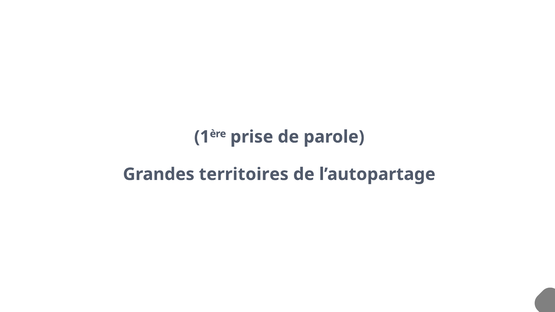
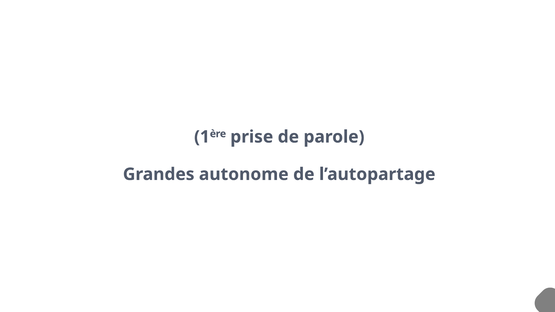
territoires: territoires -> autonome (244, 174)
